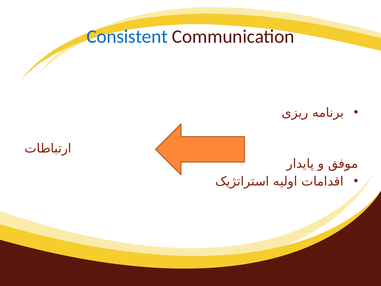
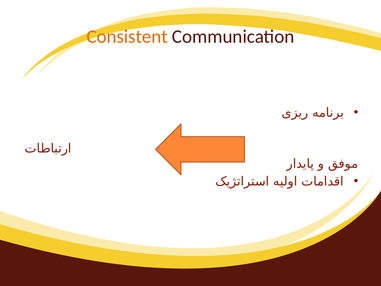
Consistent colour: blue -> orange (127, 37)
